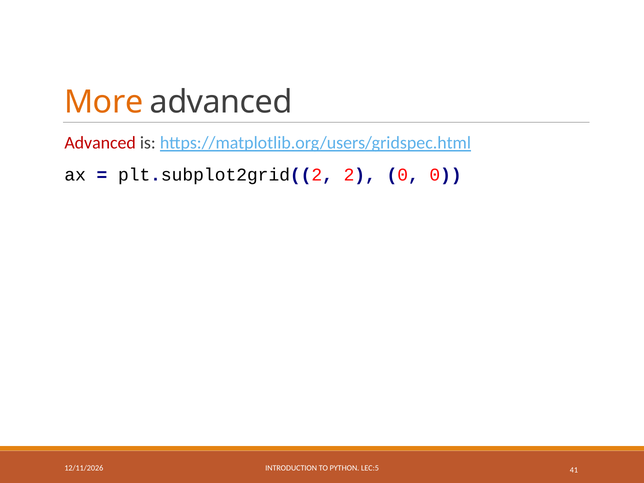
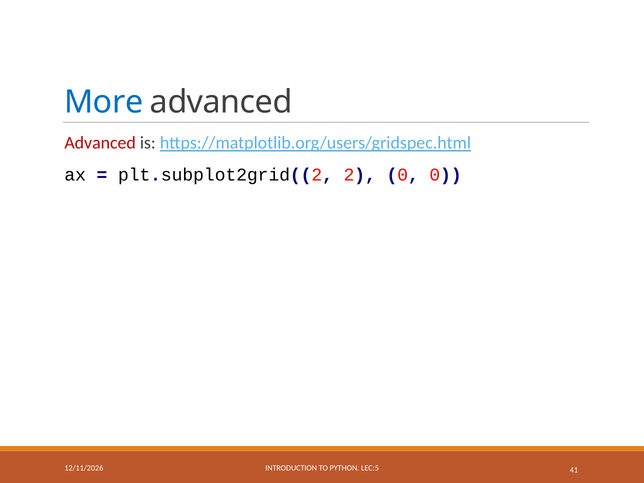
More colour: orange -> blue (104, 102)
